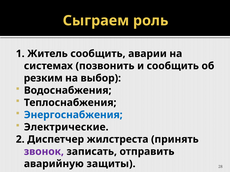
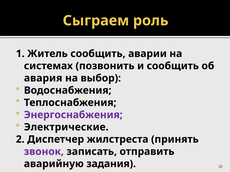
резким: резким -> авария (43, 78)
Энергоснабжения colour: blue -> purple (73, 115)
защиты: защиты -> задания (111, 164)
